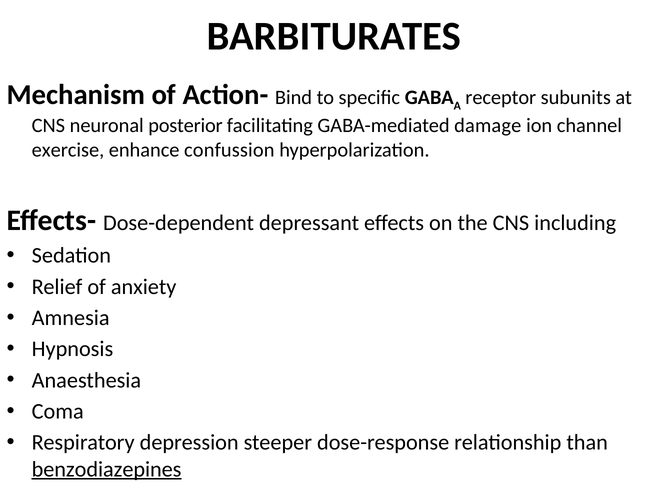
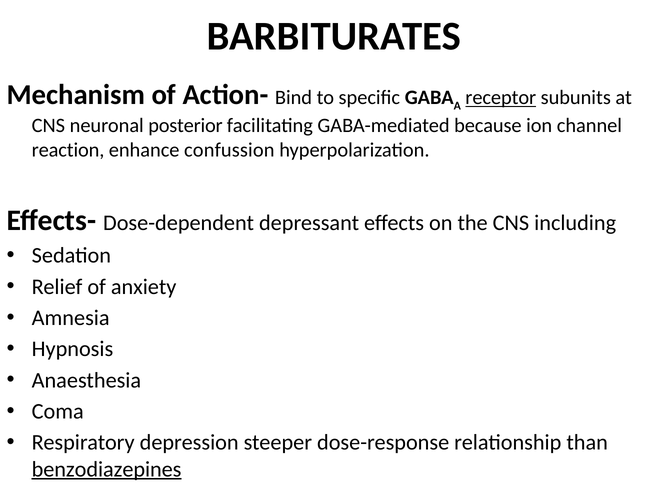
receptor underline: none -> present (501, 98)
damage: damage -> because (488, 126)
exercise: exercise -> reaction (68, 150)
